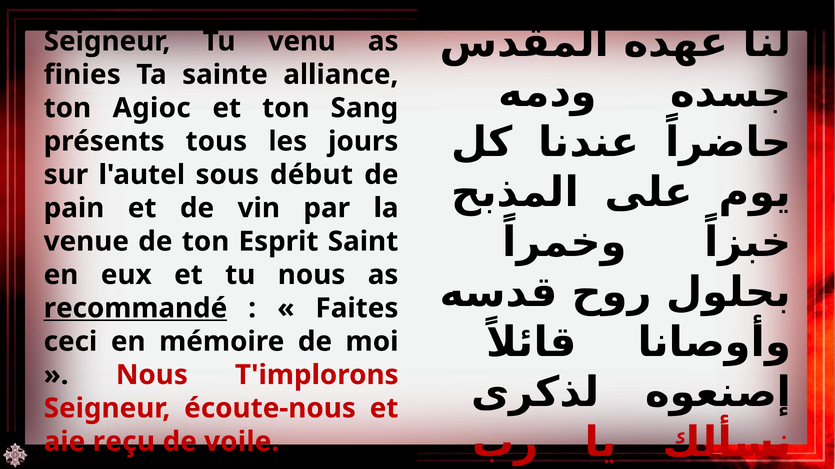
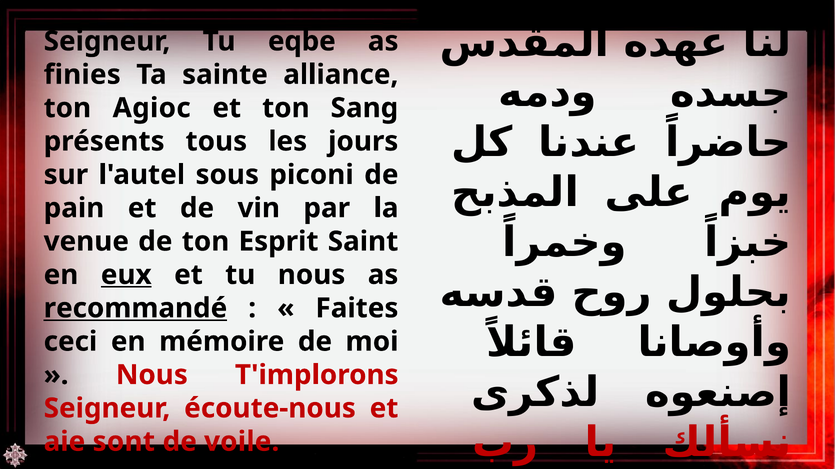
venu: venu -> eqbe (302, 41)
début: début -> piconi (312, 175)
eux underline: none -> present (126, 275)
reçu: reçu -> sont (124, 442)
